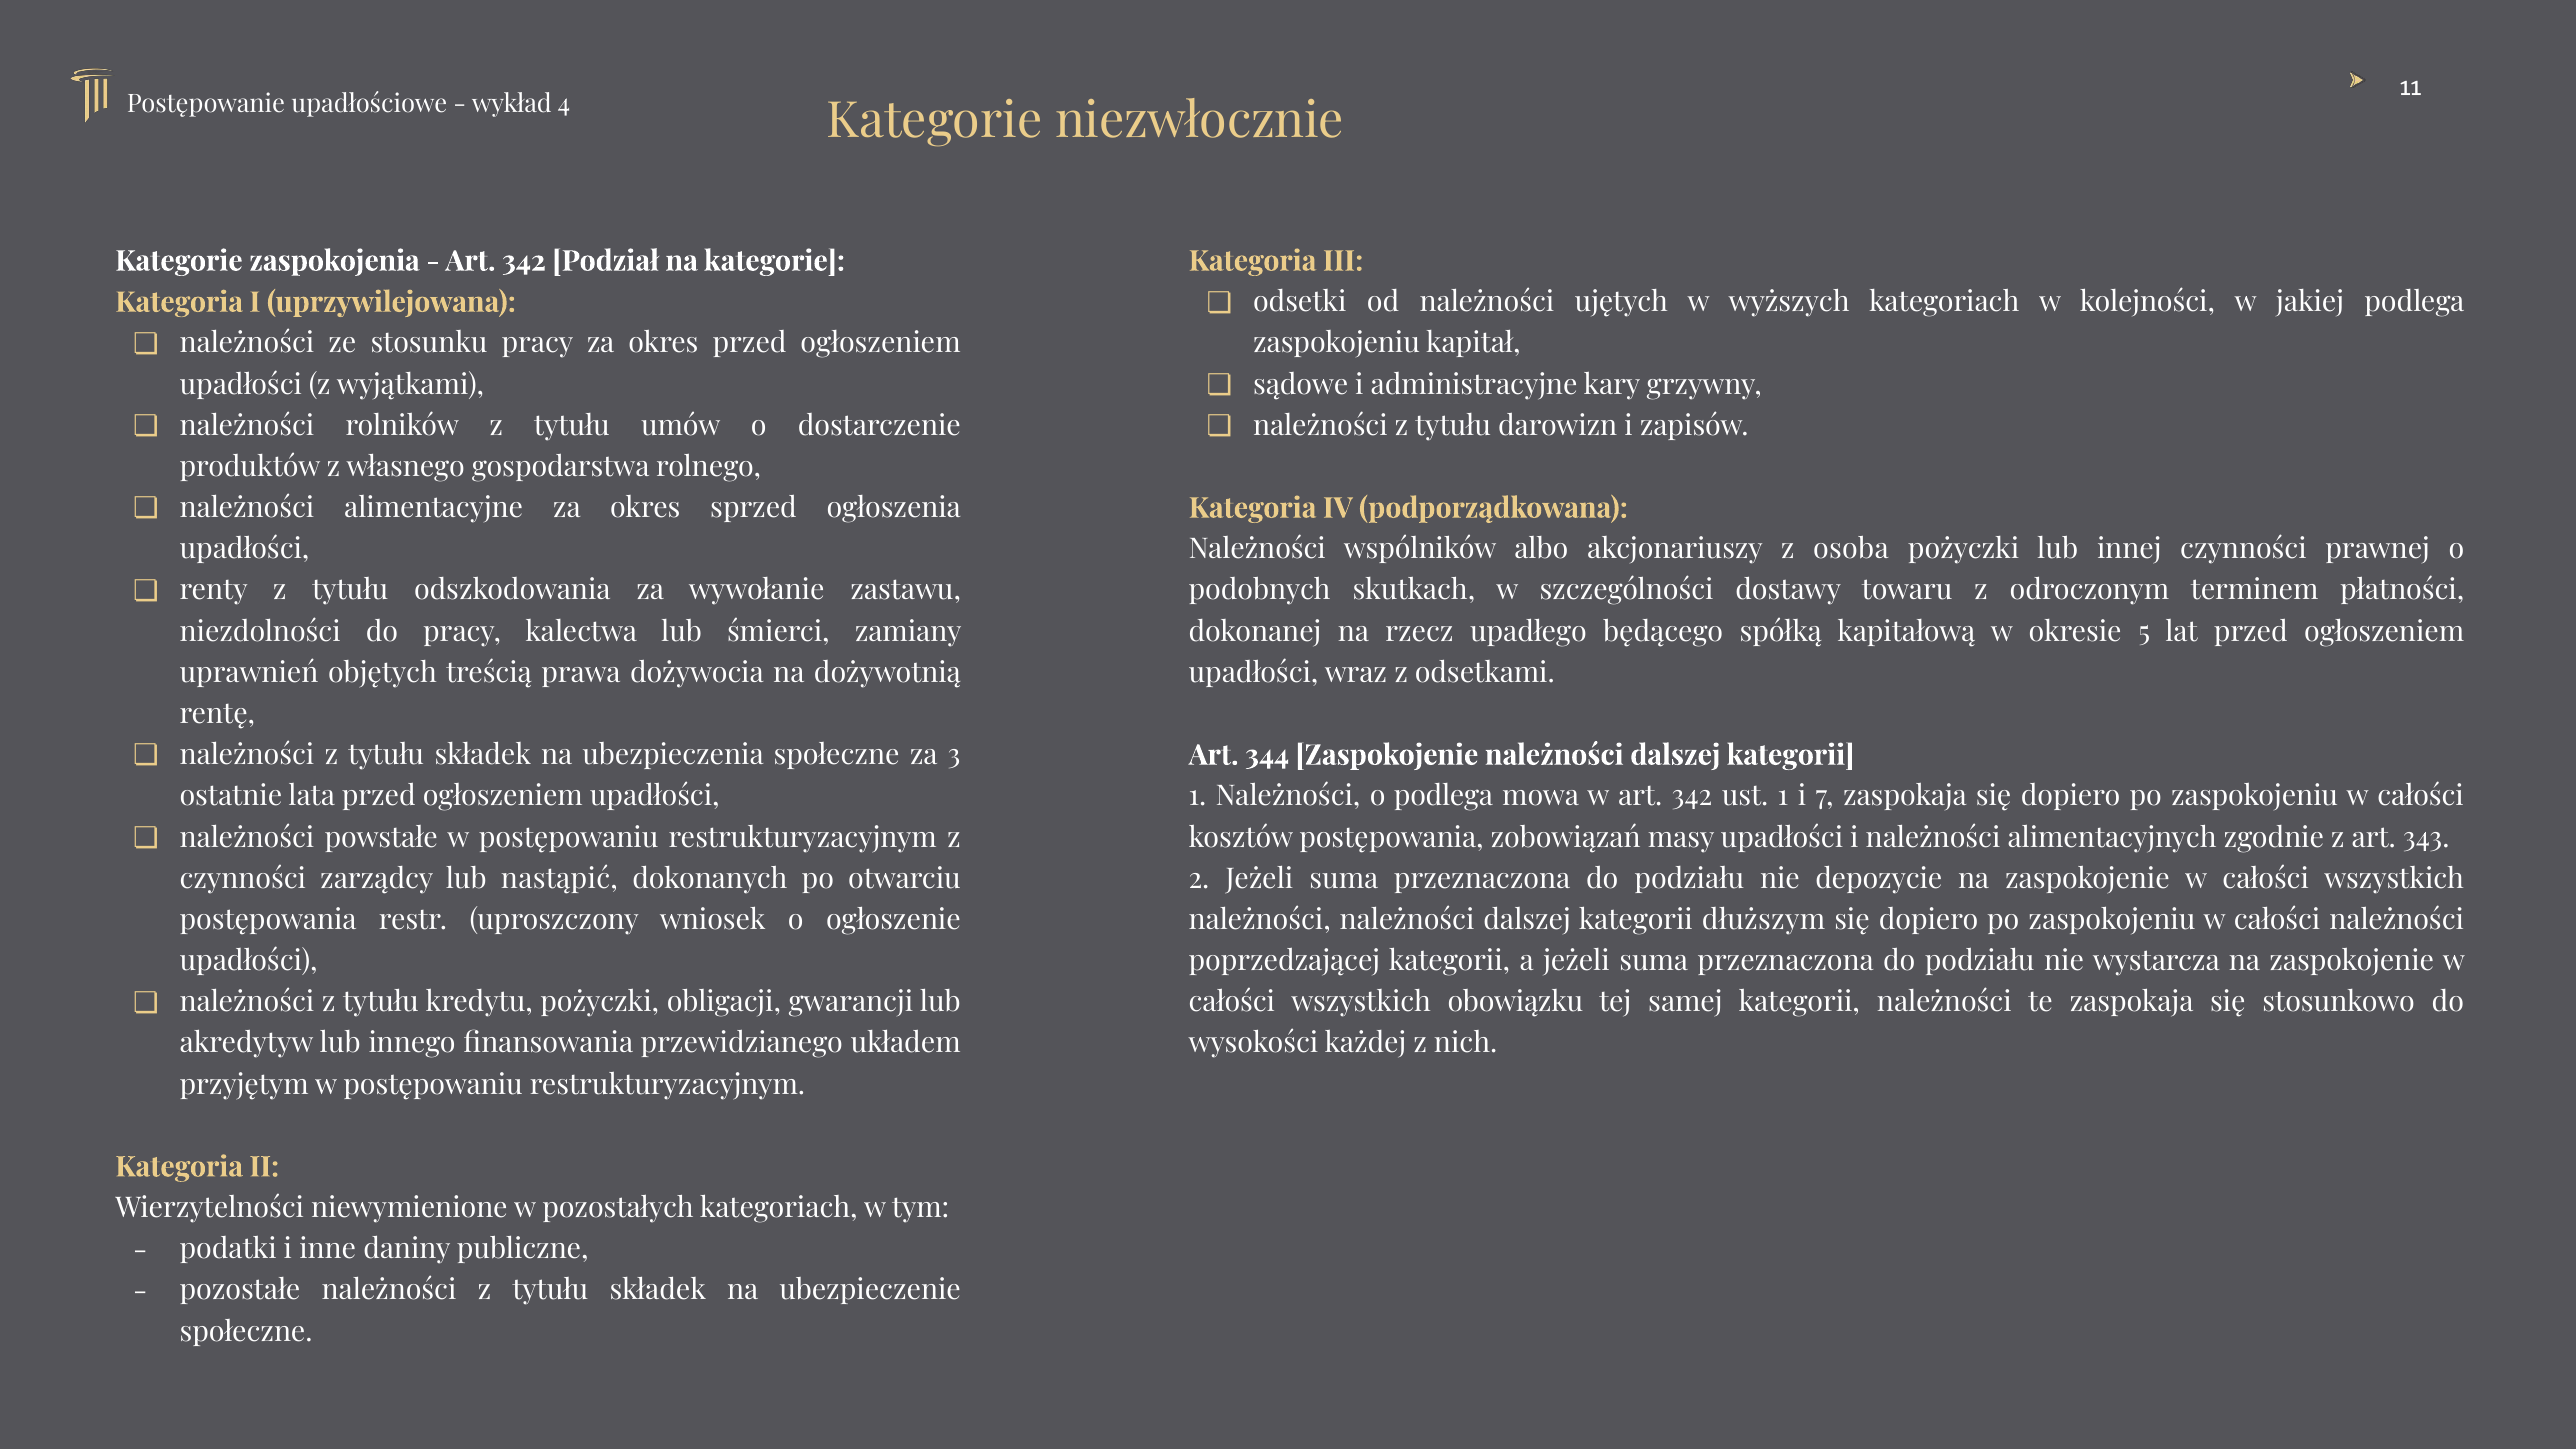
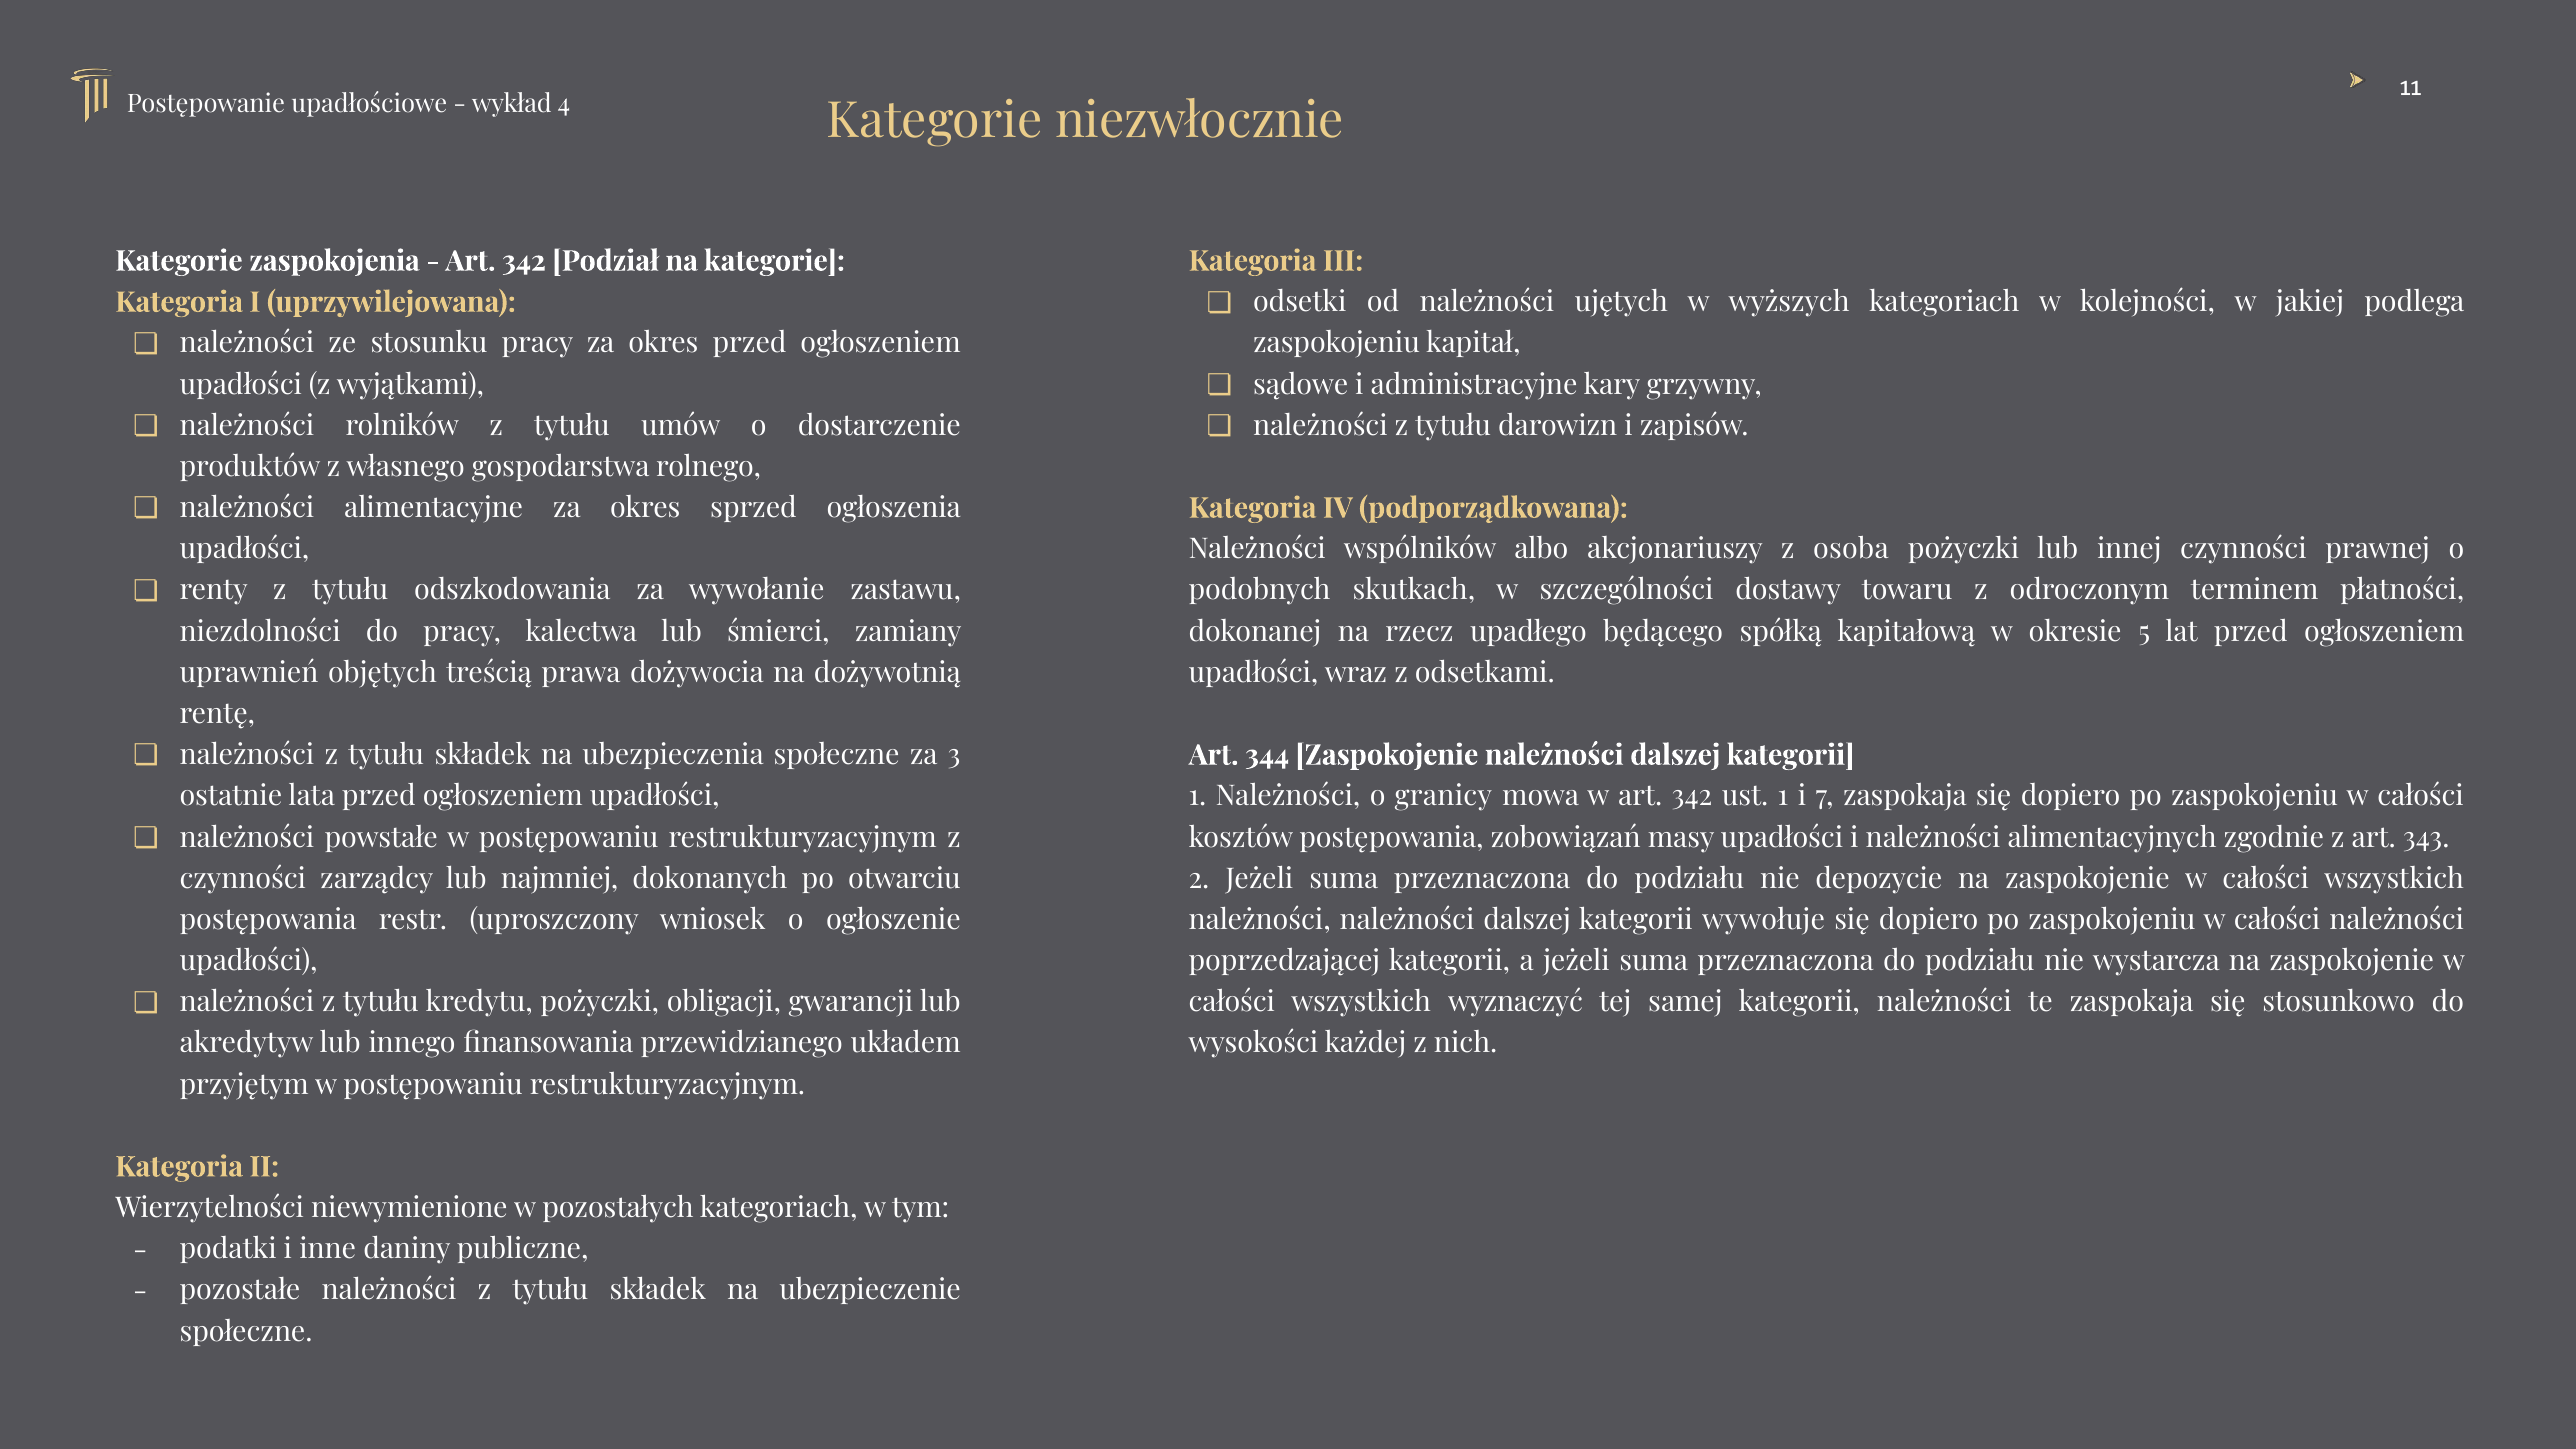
o podlega: podlega -> granicy (1443, 796)
nastąpić: nastąpić -> najmniej (560, 879)
dłuższym: dłuższym -> wywołuje (1764, 920)
obowiązku: obowiązku -> wyznaczyć (1515, 1002)
